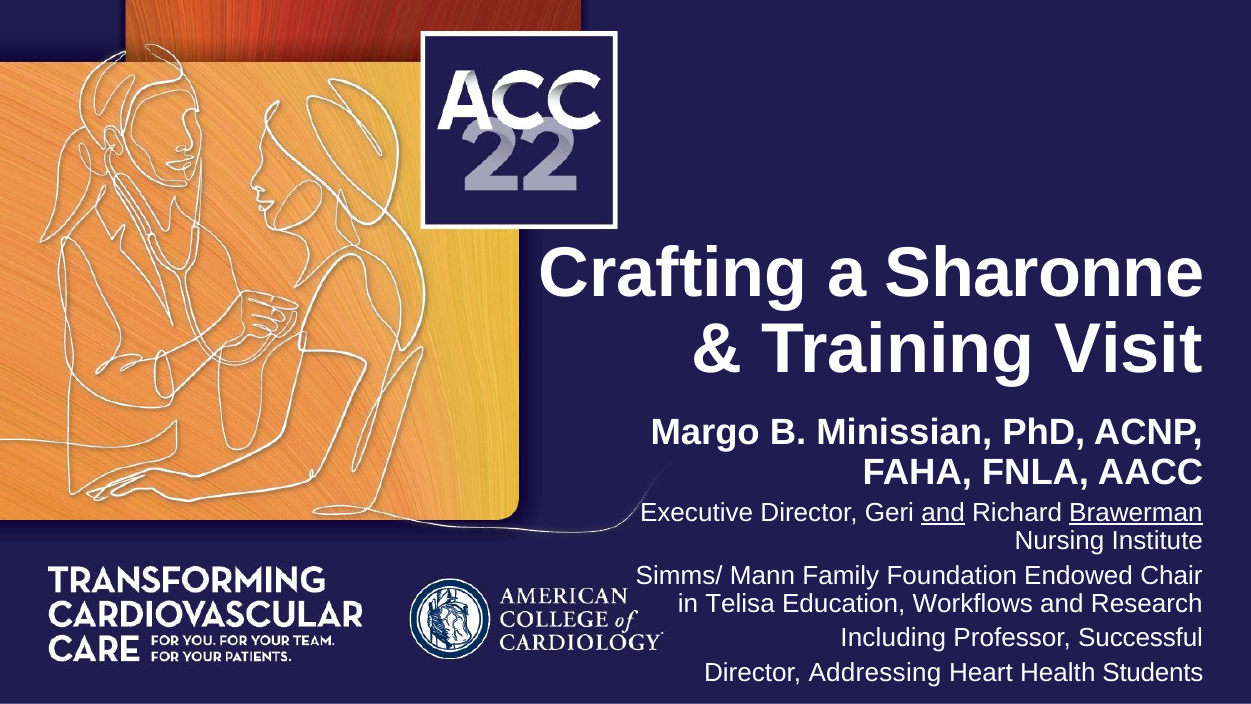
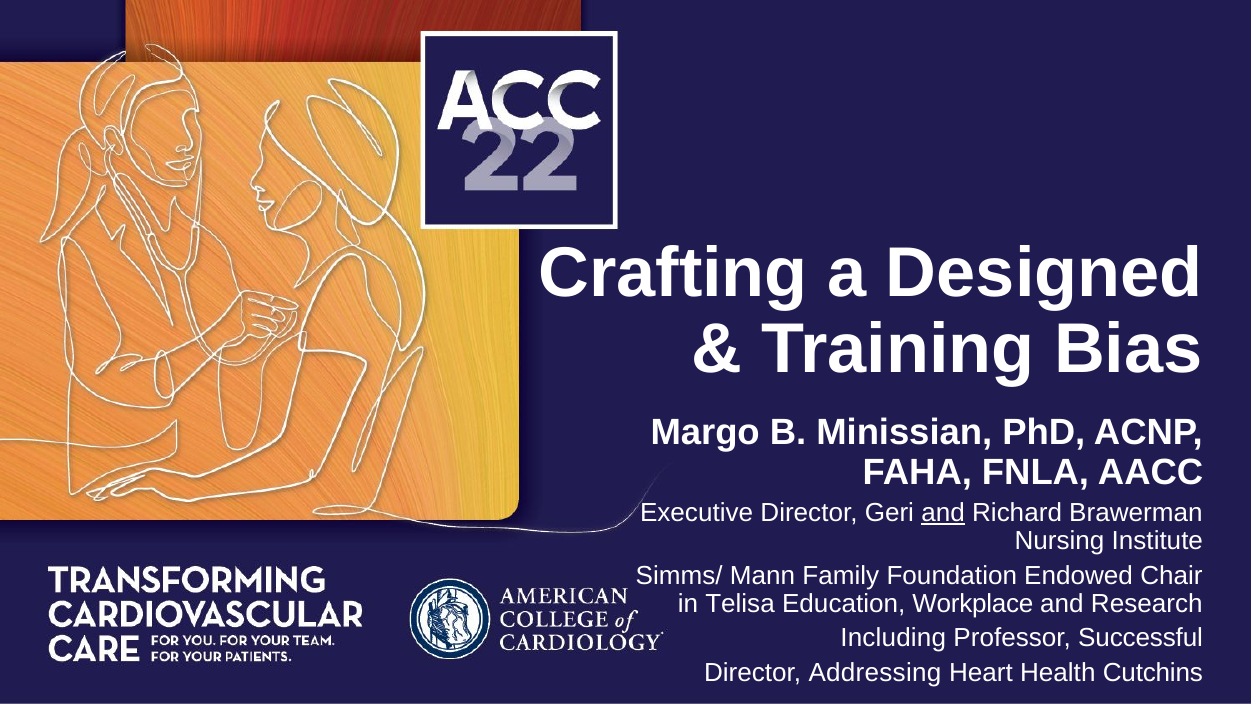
Sharonne: Sharonne -> Designed (1044, 273)
Visit: Visit -> Bias (1128, 349)
Brawerman underline: present -> none (1136, 512)
Workflows: Workflows -> Workplace (973, 603)
Students: Students -> Cutchins (1153, 673)
